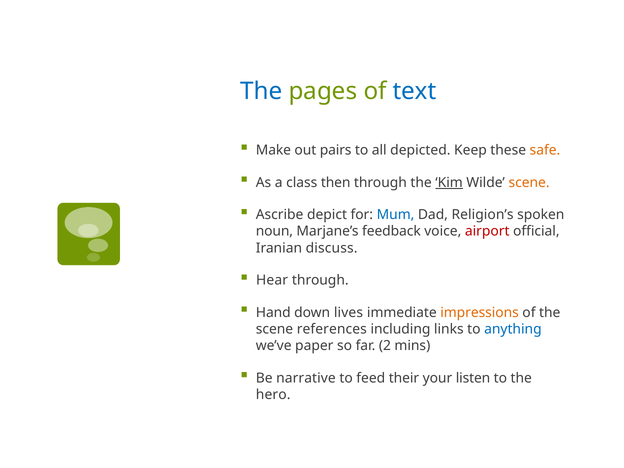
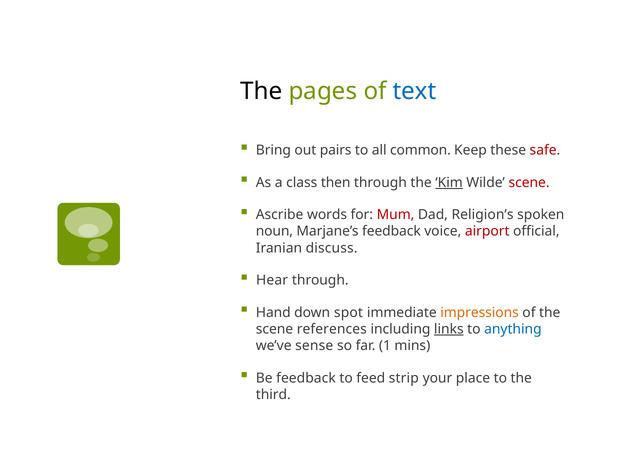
The colour: blue -> black (261, 91)
Make: Make -> Bring (273, 150)
depicted: depicted -> common (420, 150)
safe colour: orange -> red (545, 150)
scene colour: orange -> red (529, 183)
depict: depict -> words (327, 215)
Mum colour: blue -> red (396, 215)
lives: lives -> spot (348, 313)
links underline: none -> present (449, 329)
paper: paper -> sense (314, 346)
2: 2 -> 1 (385, 346)
Be narrative: narrative -> feedback (306, 378)
their: their -> strip (404, 378)
listen: listen -> place (473, 378)
hero: hero -> third (273, 395)
